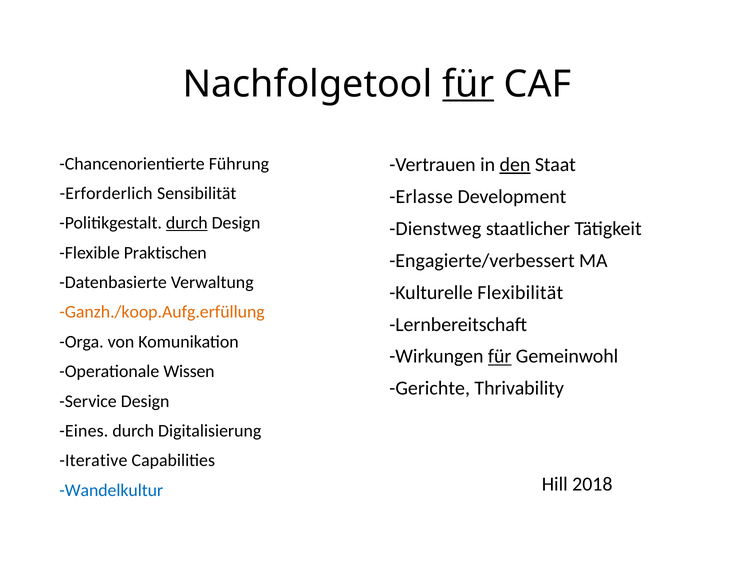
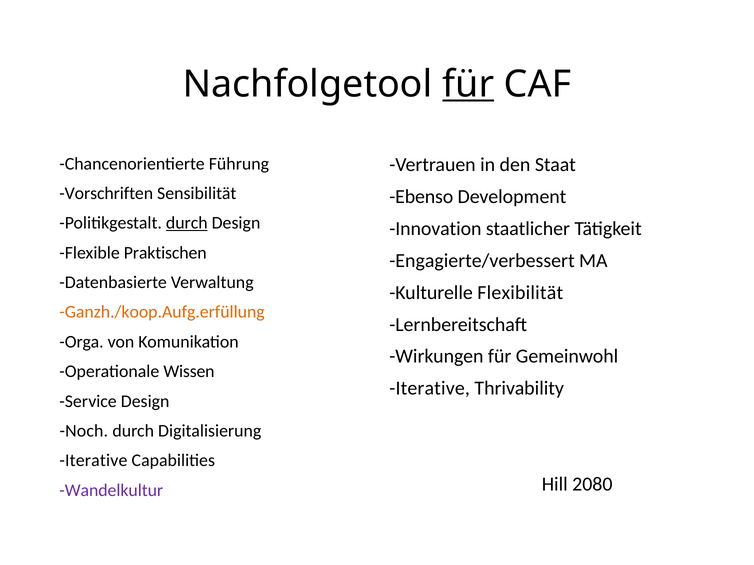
den underline: present -> none (515, 165)
Erforderlich: Erforderlich -> Vorschriften (106, 194)
Erlasse: Erlasse -> Ebenso (421, 197)
Dienstweg: Dienstweg -> Innovation (435, 229)
für underline: present -> none (500, 357)
Gerichte: Gerichte -> Iterative (430, 389)
Eines: Eines -> Noch (84, 431)
2018: 2018 -> 2080 (592, 485)
Wandelkultur colour: blue -> purple (111, 491)
